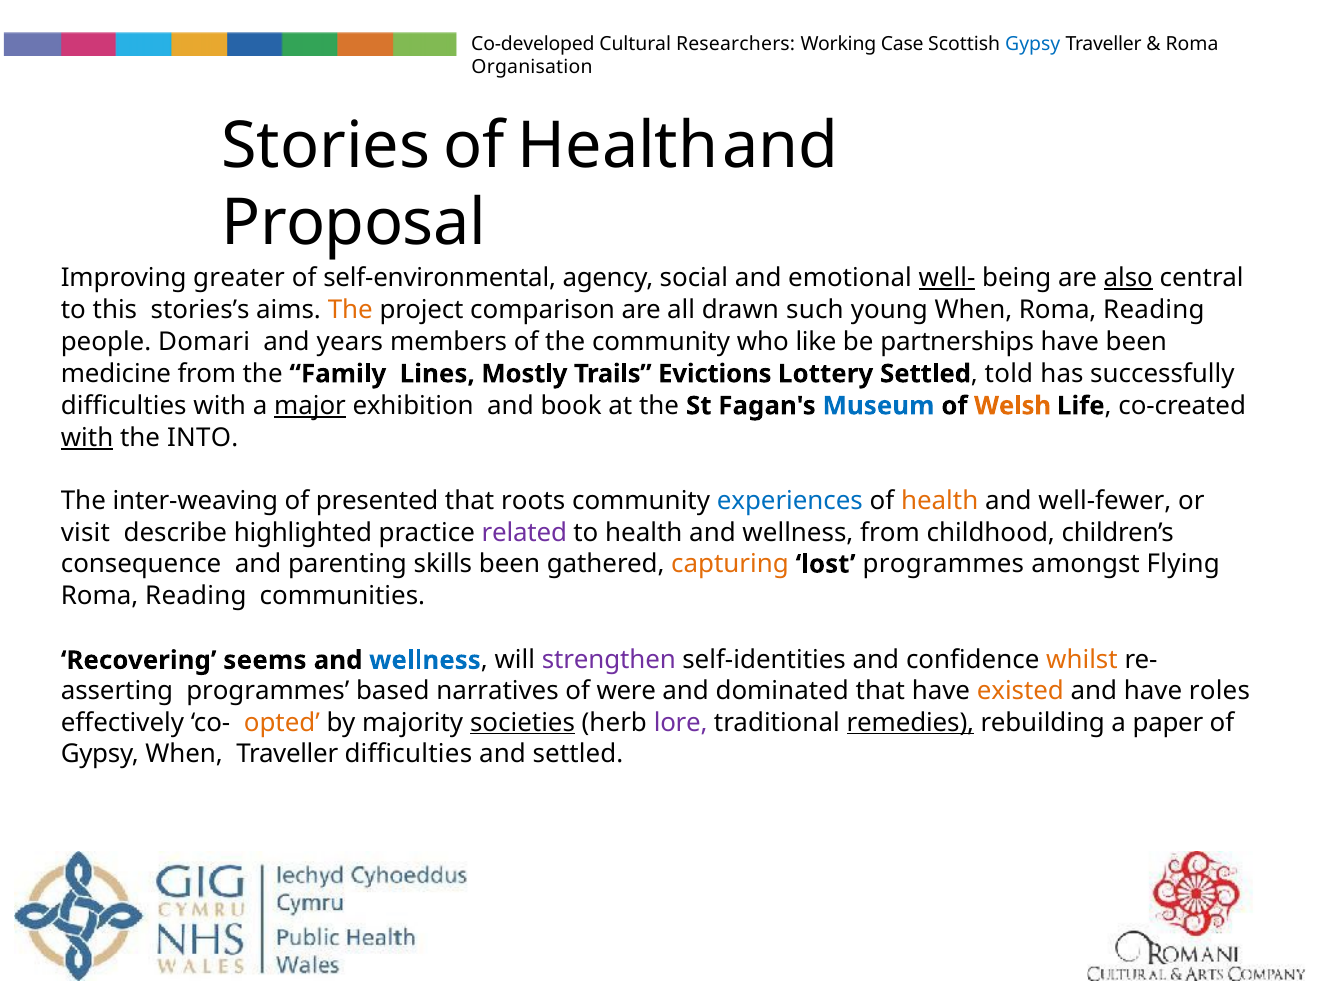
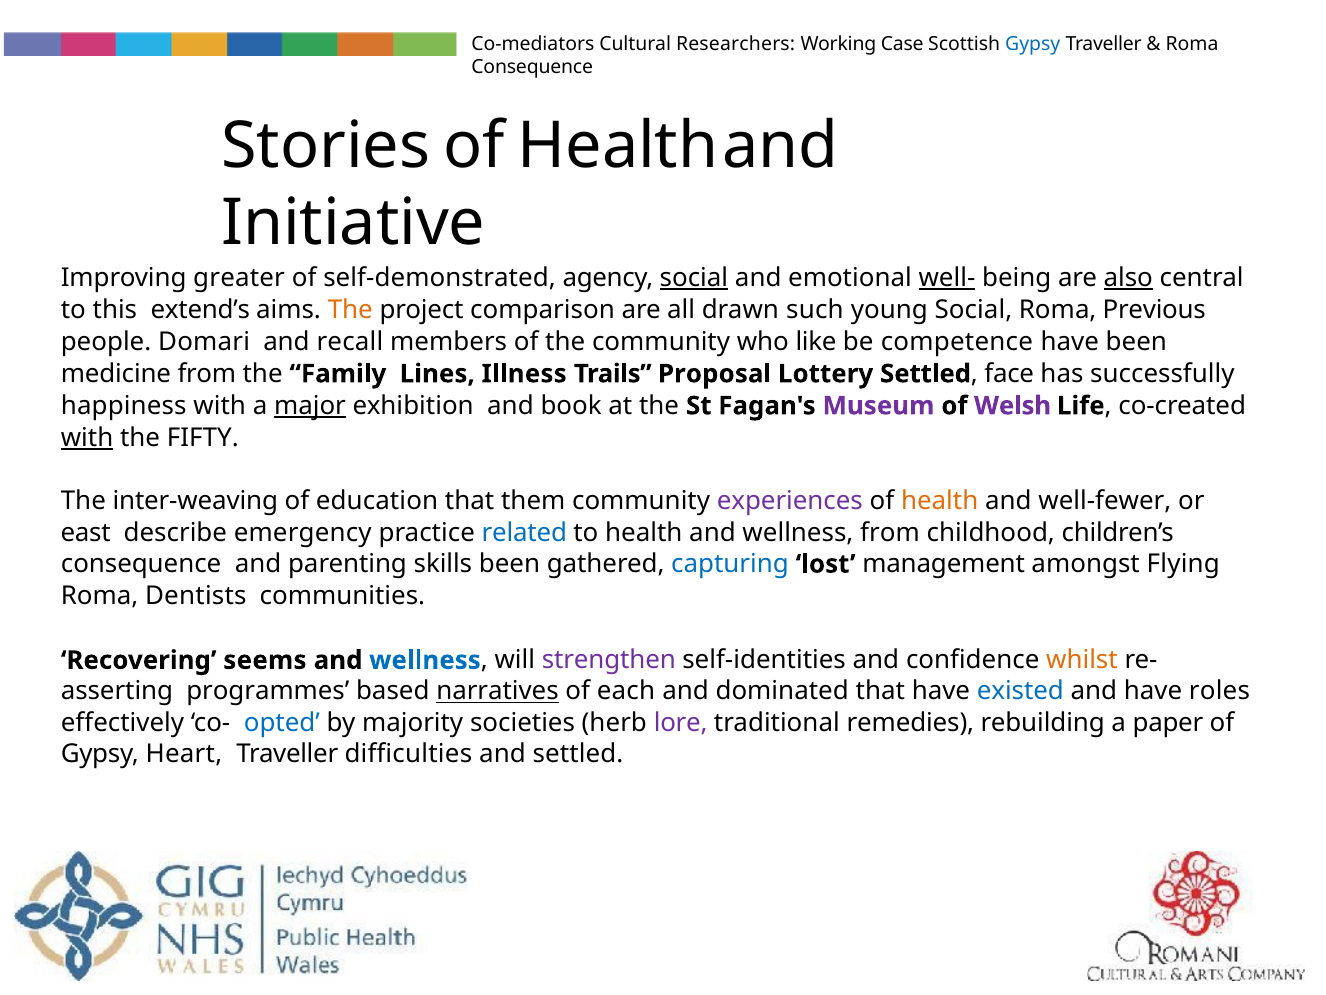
Co-developed: Co-developed -> Co-mediators (533, 44)
Organisation: Organisation -> Consequence (532, 67)
Proposal: Proposal -> Initiative (353, 223)
self-environmental: self-environmental -> self-demonstrated (439, 278)
social underline: none -> present (694, 278)
stories’s: stories’s -> extend’s (200, 310)
young When: When -> Social (973, 310)
Reading: Reading -> Previous (1154, 310)
years: years -> recall (350, 342)
partnerships: partnerships -> competence (957, 342)
Mostly: Mostly -> Illness (524, 374)
Evictions: Evictions -> Proposal (715, 374)
told: told -> face (1009, 374)
diﬃculties: diﬃculties -> happiness (124, 406)
Museum colour: blue -> purple (878, 406)
Welsh colour: orange -> purple (1013, 406)
INTO: INTO -> FIFTY (203, 438)
presented: presented -> education (377, 501)
roots: roots -> them (533, 501)
experiences colour: blue -> purple (790, 501)
visit: visit -> east (86, 532)
highlighted: highlighted -> emergency (303, 532)
related colour: purple -> blue (524, 532)
capturing colour: orange -> blue (730, 564)
lost programmes: programmes -> management (944, 564)
Reading: Reading -> Dentists (196, 595)
narratives underline: none -> present (497, 691)
were: were -> each (626, 691)
existed colour: orange -> blue (1020, 691)
opted colour: orange -> blue (282, 722)
societies underline: present -> none (523, 722)
remedies underline: present -> none (910, 722)
Gypsy When: When -> Heart (184, 753)
